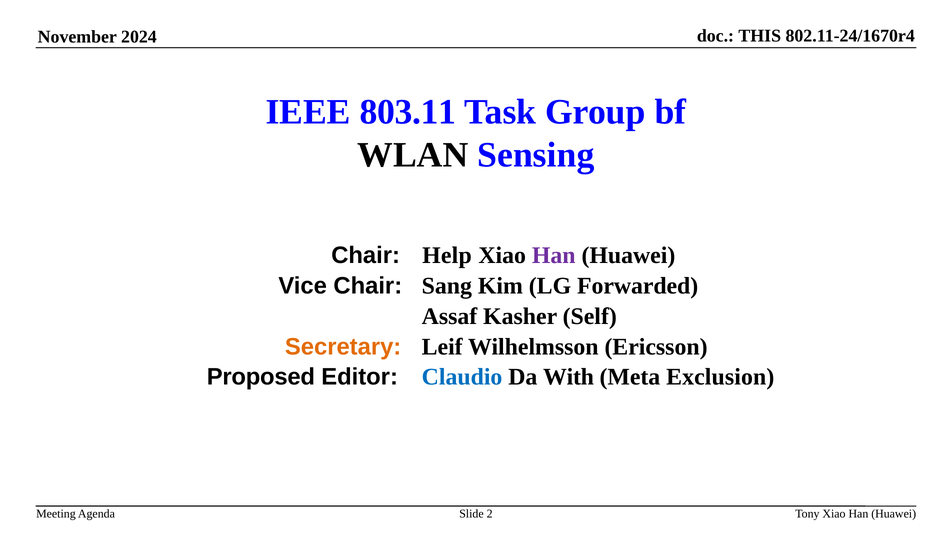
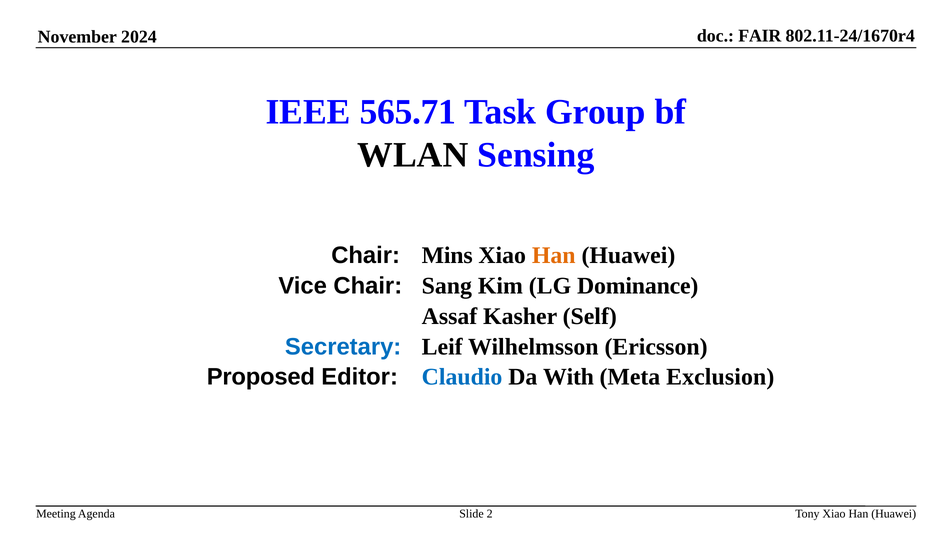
THIS: THIS -> FAIR (760, 36)
803.11: 803.11 -> 565.71 (408, 112)
Help: Help -> Mins (447, 255)
Han colour: purple -> orange (554, 255)
Forwarded: Forwarded -> Dominance (638, 285)
Secretary colour: orange -> blue (343, 346)
